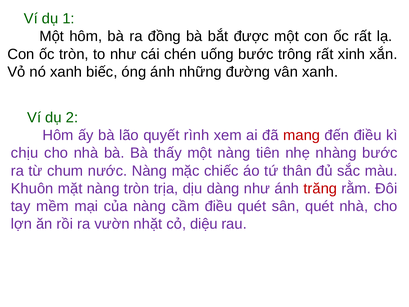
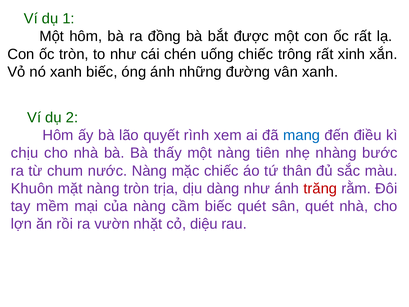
uống bước: bước -> chiếc (256, 54)
mang colour: red -> blue (302, 135)
cầm điều: điều -> biếc (218, 206)
